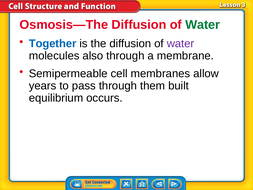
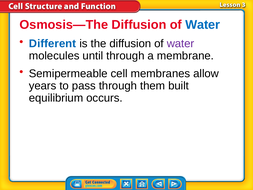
Water colour: green -> blue (203, 25)
Together: Together -> Different (53, 44)
also: also -> until (93, 56)
